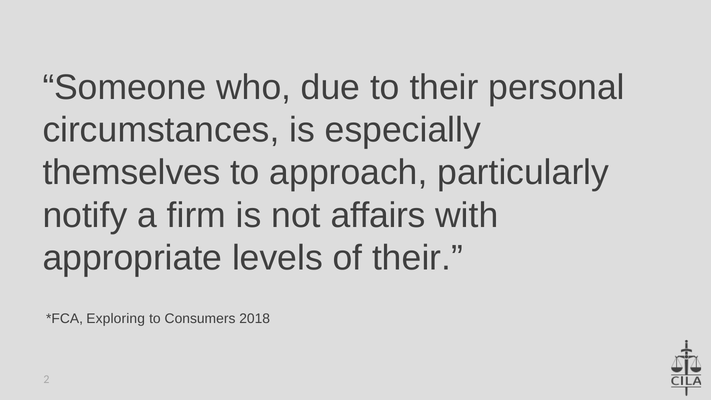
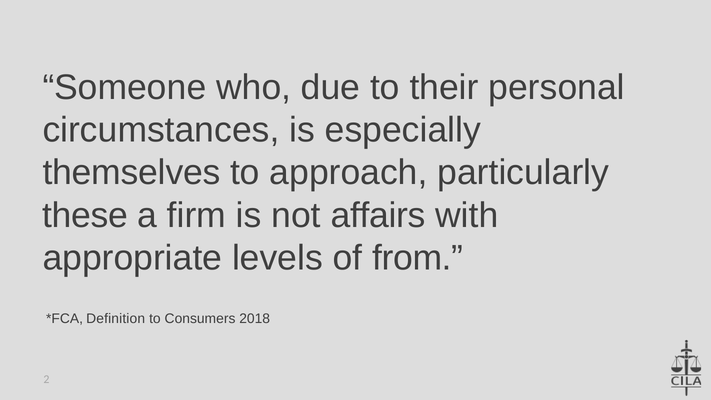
notify: notify -> these (85, 215)
of their: their -> from (418, 258)
Exploring: Exploring -> Definition (116, 319)
